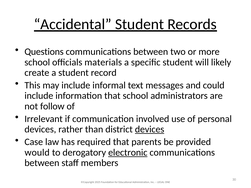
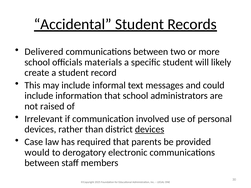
Questions: Questions -> Delivered (44, 52)
follow: follow -> raised (52, 106)
electronic underline: present -> none (128, 153)
